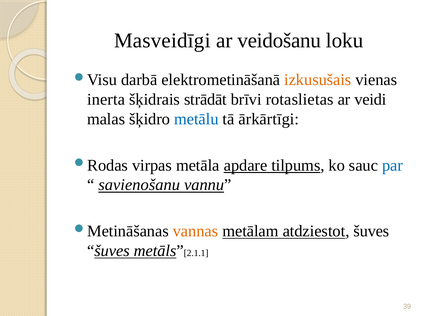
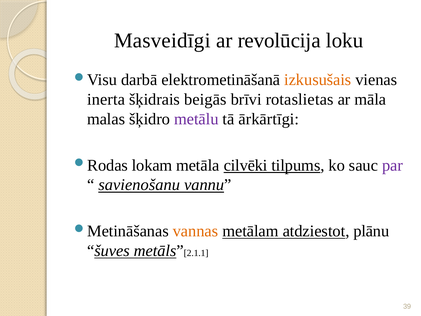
veidošanu: veidošanu -> revolūcija (279, 40)
strādāt: strādāt -> beigās (205, 99)
veidi: veidi -> māla (370, 99)
metālu colour: blue -> purple (196, 119)
virpas: virpas -> lokam (152, 165)
apdare: apdare -> cilvēki (246, 165)
par colour: blue -> purple (393, 165)
atdziestot šuves: šuves -> plānu (371, 231)
